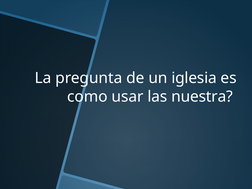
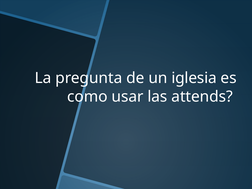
nuestra: nuestra -> attends (202, 97)
